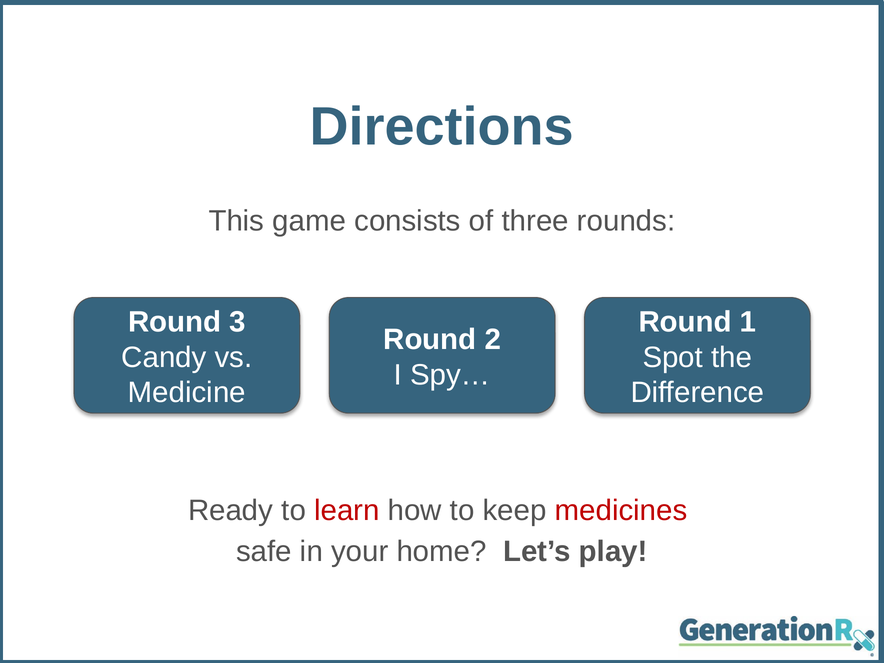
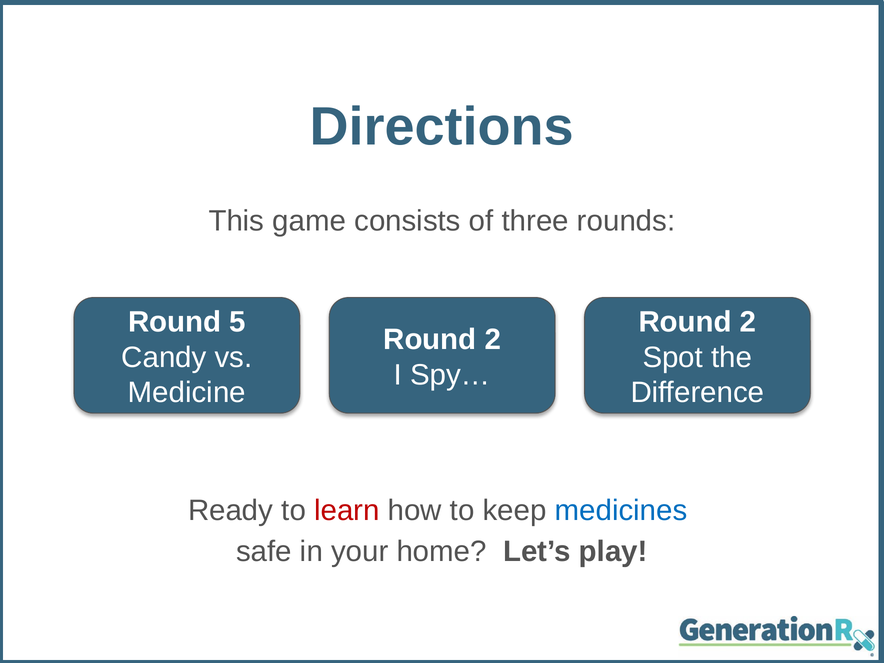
3: 3 -> 5 (238, 322)
1: 1 -> 2 (748, 322)
medicines colour: red -> blue (621, 510)
